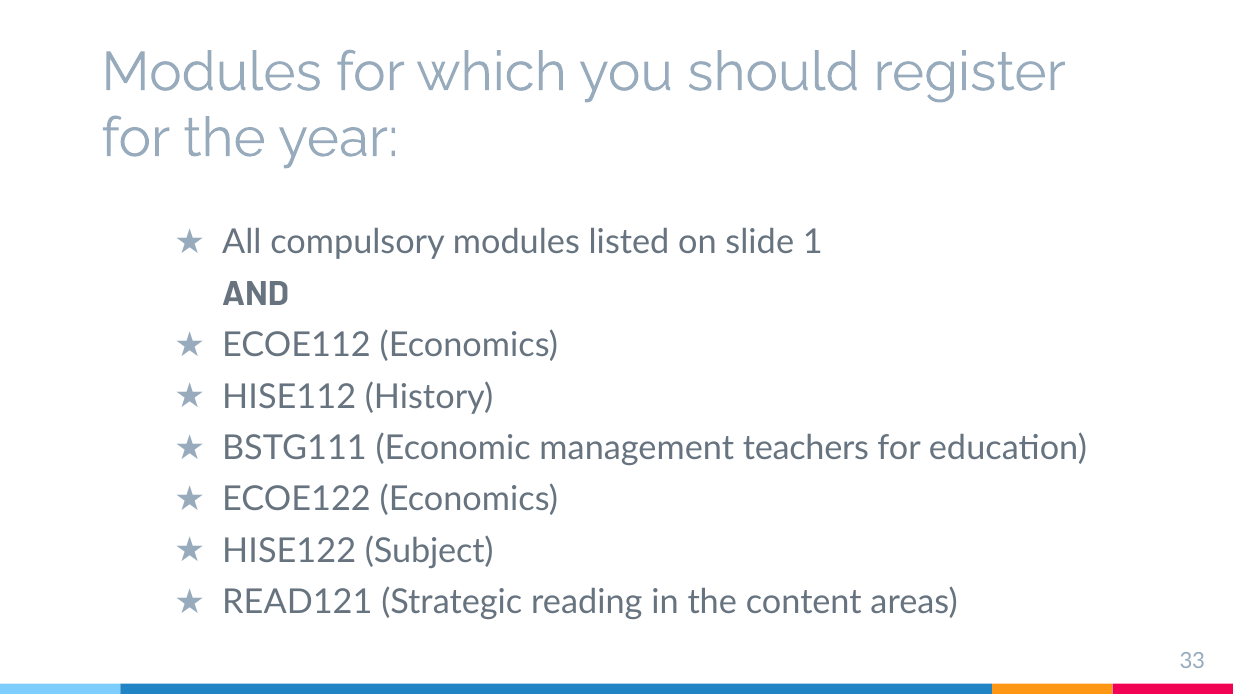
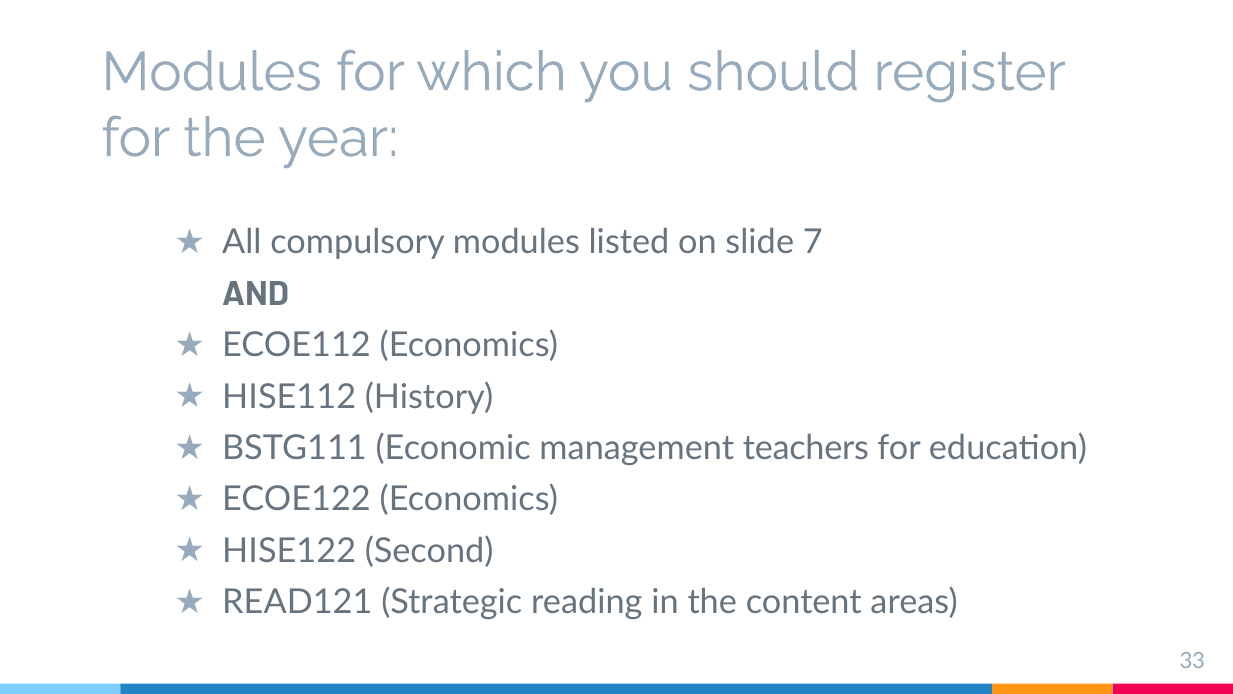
1: 1 -> 7 (813, 242)
Subject: Subject -> Second (429, 551)
